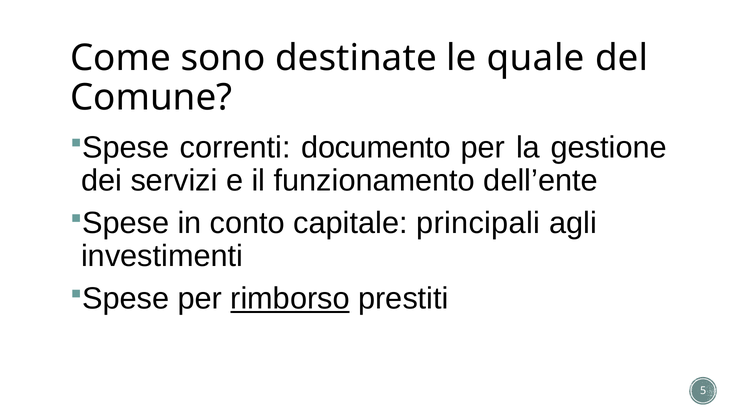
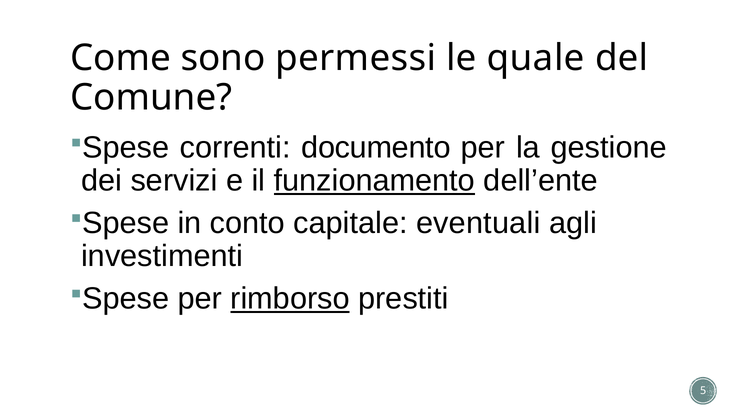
destinate: destinate -> permessi (356, 58)
funzionamento underline: none -> present (374, 181)
principali: principali -> eventuali (478, 223)
